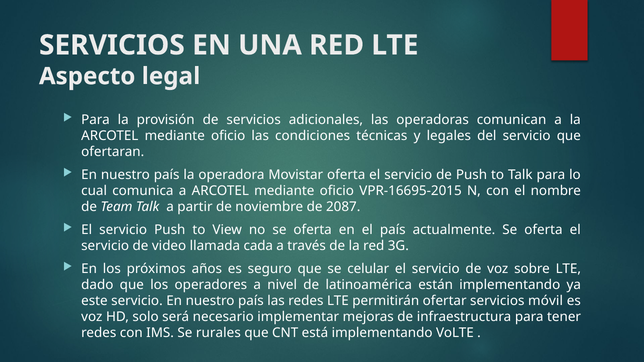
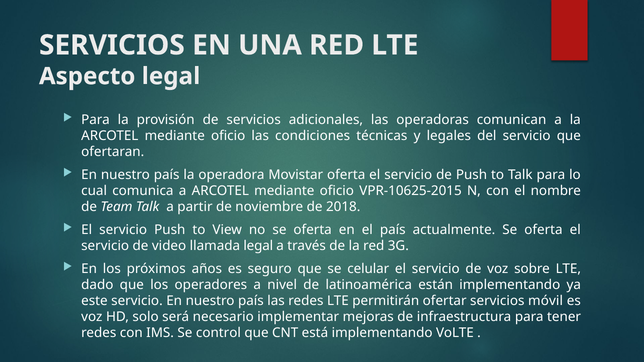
VPR-16695-2015: VPR-16695-2015 -> VPR-10625-2015 (411, 191)
2087: 2087 -> 2018 (343, 207)
llamada cada: cada -> legal (258, 246)
rurales: rurales -> control (218, 333)
